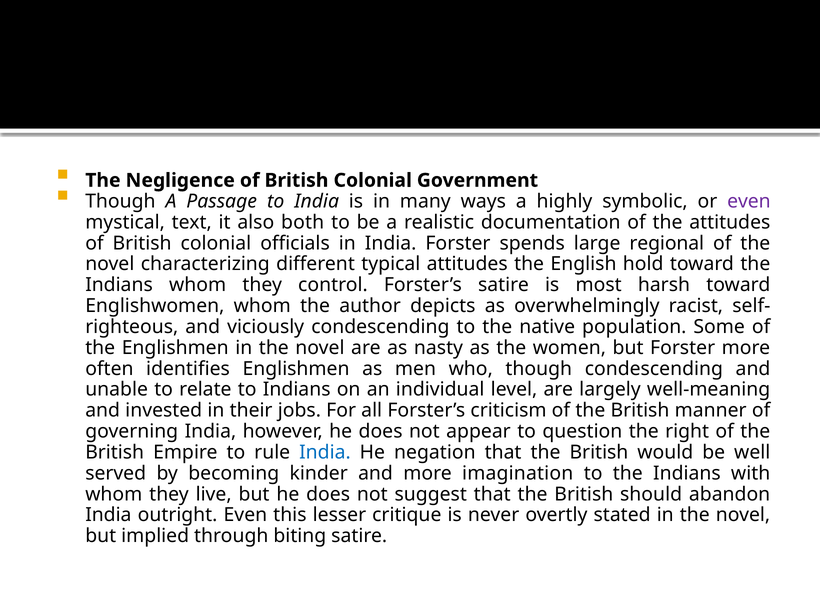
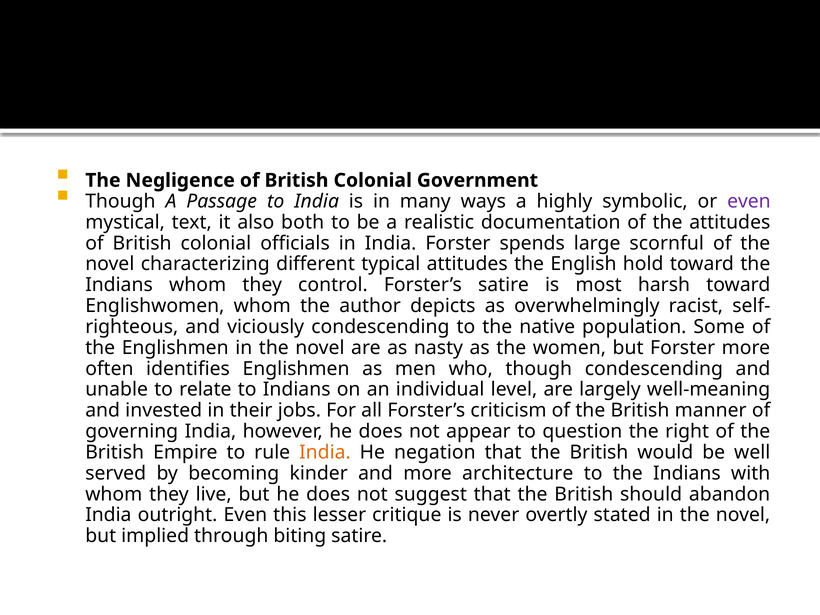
regional: regional -> scornful (667, 243)
India colour: blue -> orange (325, 452)
imagination: imagination -> architecture (518, 473)
